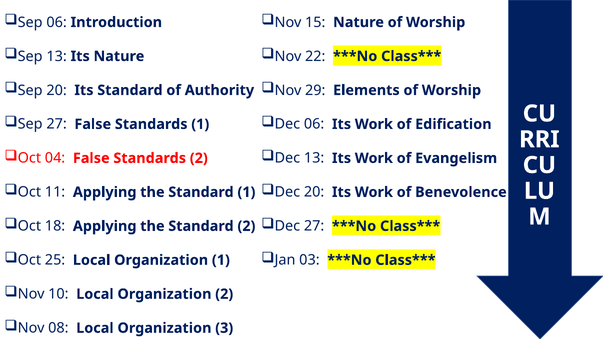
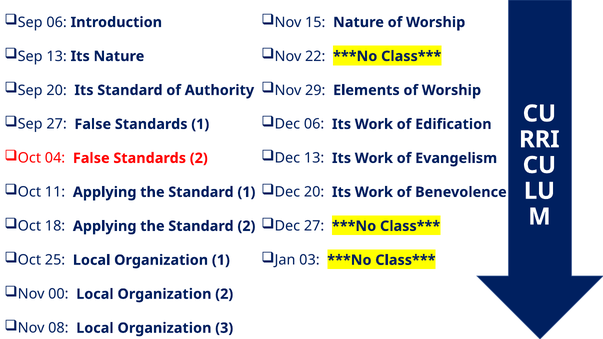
10: 10 -> 00 (58, 294)
